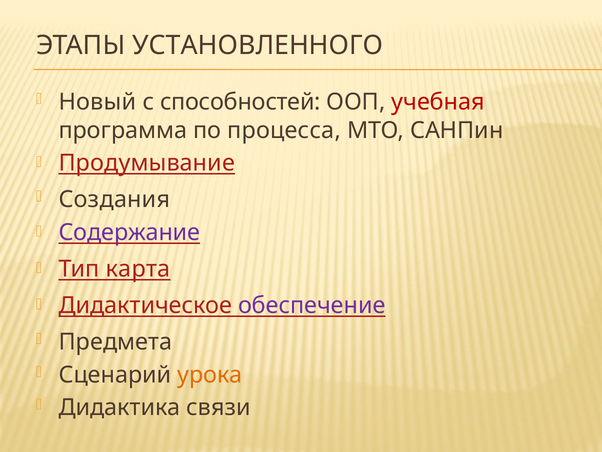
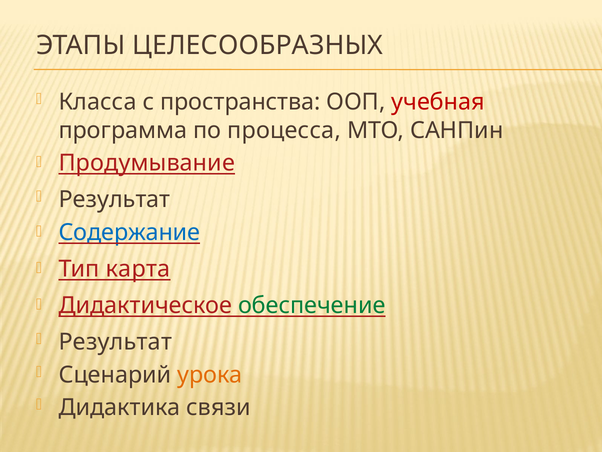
УСТАНОВЛЕННОГО: УСТАНОВЛЕННОГО -> ЦЕЛЕСООБРАЗНЫХ (258, 46)
Новый: Новый -> Класса (98, 102)
способностей: способностей -> пространства (240, 102)
Создания: Создания -> Результат (114, 199)
Содержание colour: purple -> blue (129, 232)
обеспечение colour: purple -> green (312, 305)
Предмета: Предмета -> Результат (115, 342)
